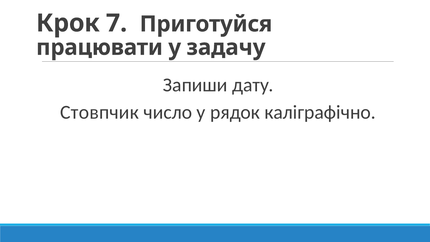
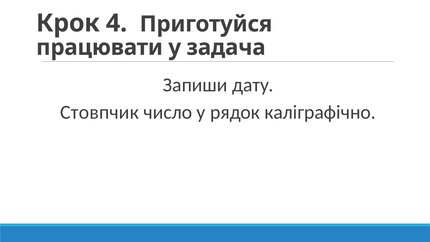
7: 7 -> 4 (117, 23)
задачу: задачу -> задача (226, 47)
